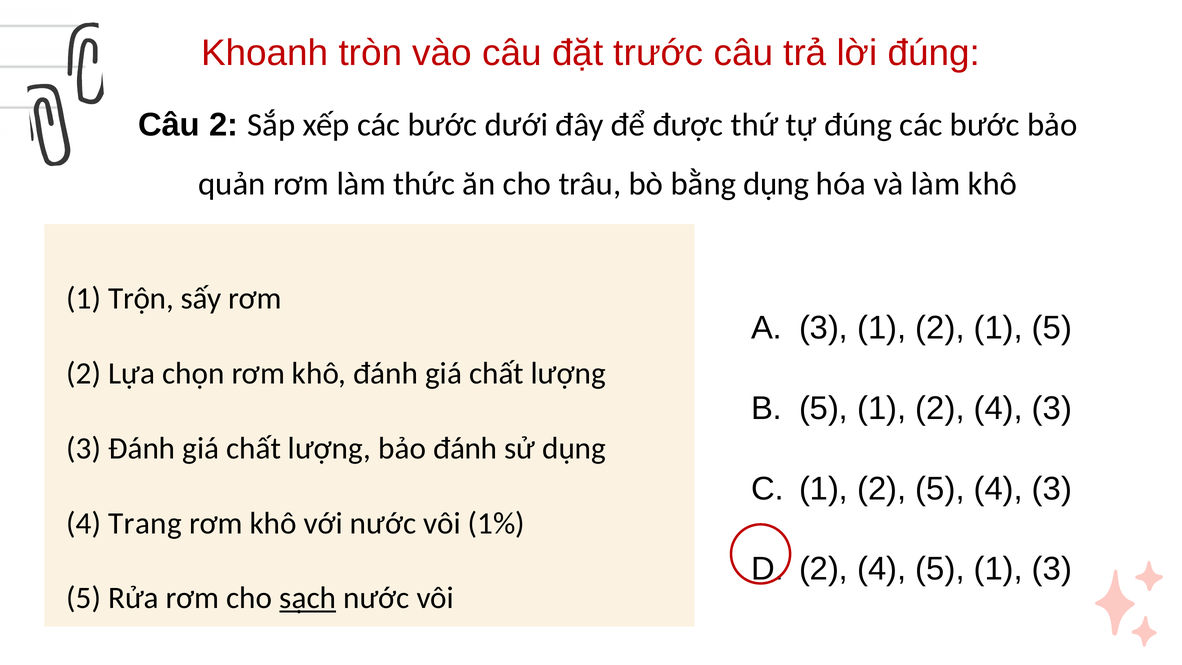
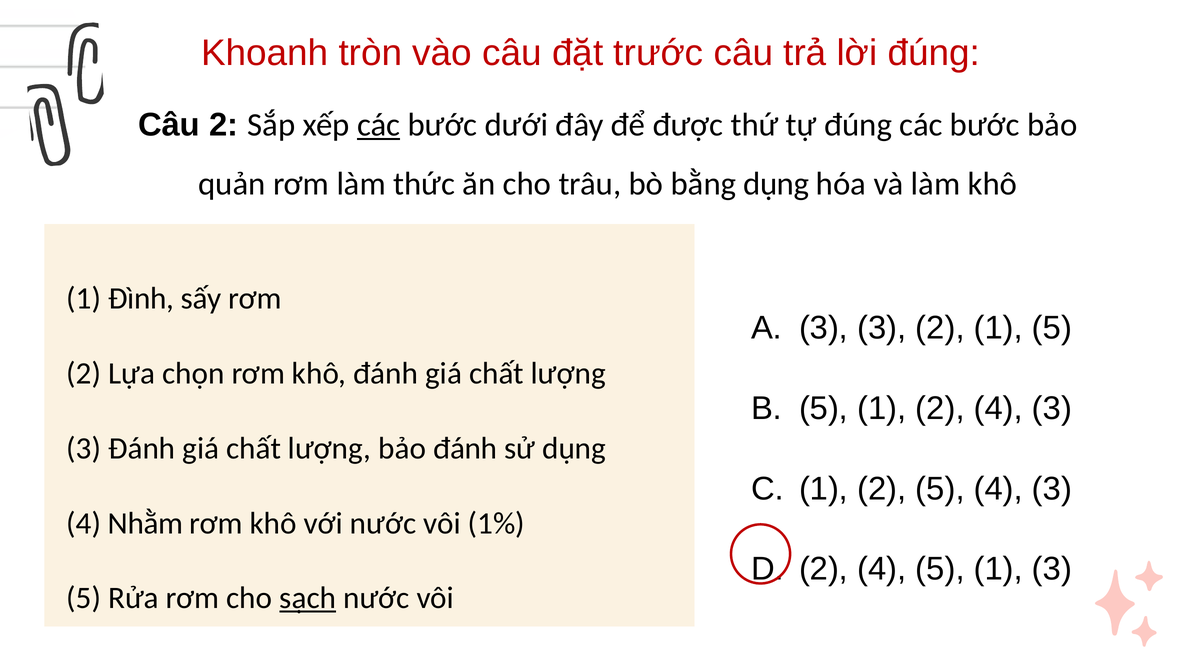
các underline: none -> present (379, 125)
Trộn: Trộn -> Đình (141, 299)
3 1: 1 -> 3 (882, 328)
Trang: Trang -> Nhằm (145, 523)
